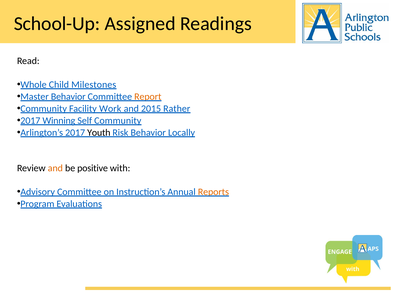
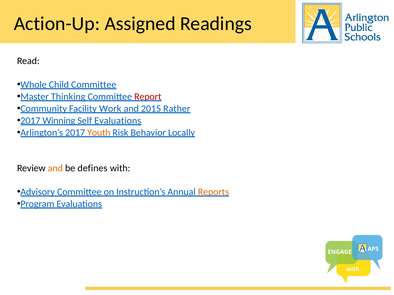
School-Up: School-Up -> Action-Up (57, 24)
Child Milestones: Milestones -> Committee (94, 85)
Master Behavior: Behavior -> Thinking (68, 97)
Report colour: orange -> red (148, 97)
Self Community: Community -> Evaluations (118, 121)
Youth colour: black -> orange (99, 133)
positive: positive -> defines (92, 168)
